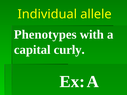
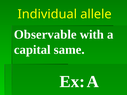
Phenotypes: Phenotypes -> Observable (45, 35)
curly: curly -> same (69, 50)
